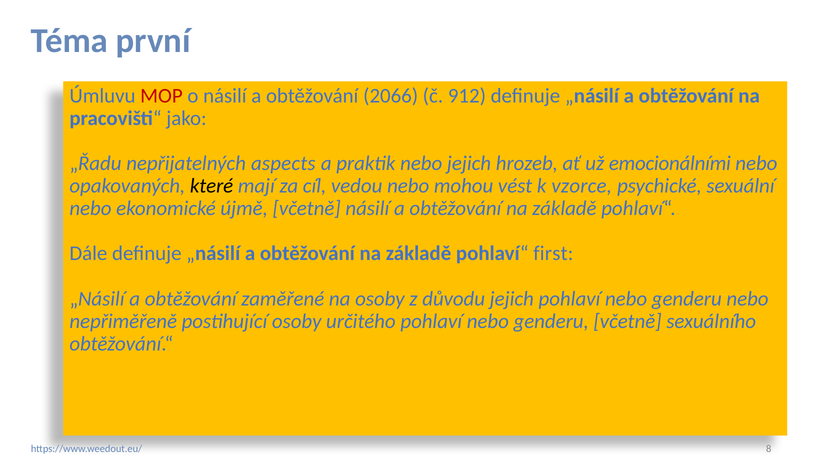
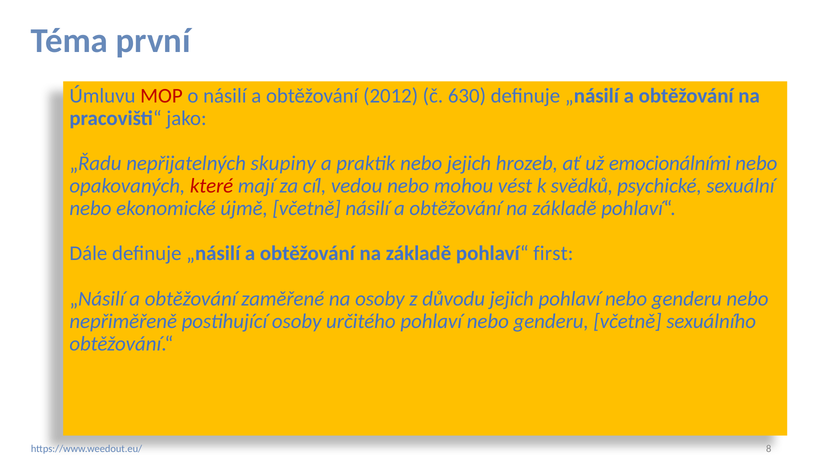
2066: 2066 -> 2012 (391, 96)
912: 912 -> 630 (467, 96)
aspects: aspects -> skupiny (283, 163)
které colour: black -> red (212, 186)
vzorce: vzorce -> svědků (582, 186)
